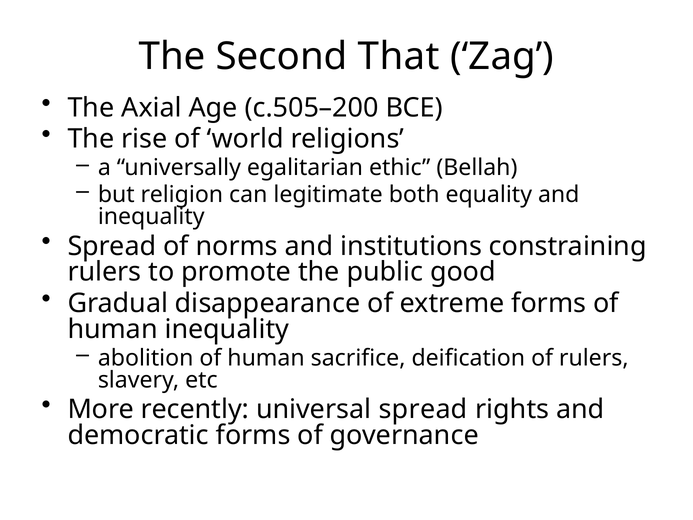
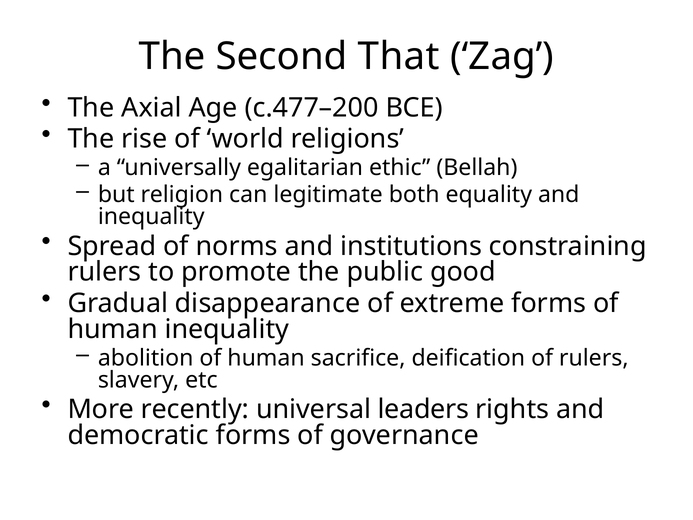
c.505–200: c.505–200 -> c.477–200 (312, 108)
universal spread: spread -> leaders (423, 409)
